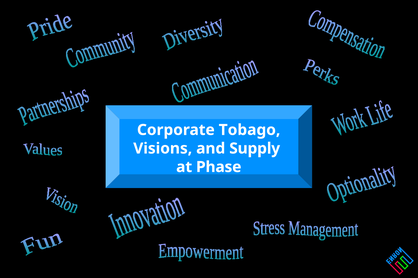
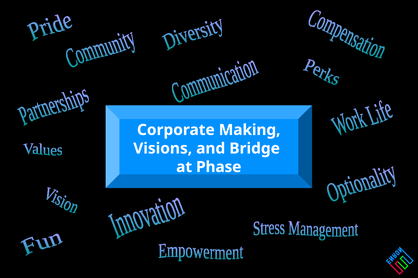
Tobago: Tobago -> Making (250, 130)
Supply: Supply -> Bridge (255, 149)
